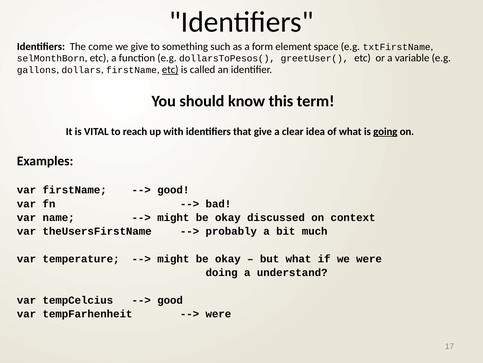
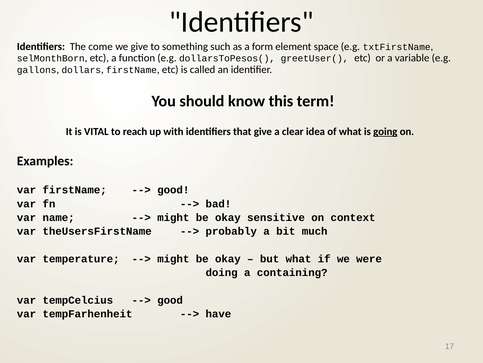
etc underline: present -> none (170, 70)
discussed: discussed -> sensitive (276, 217)
understand: understand -> containing (292, 272)
were: were -> have (218, 313)
